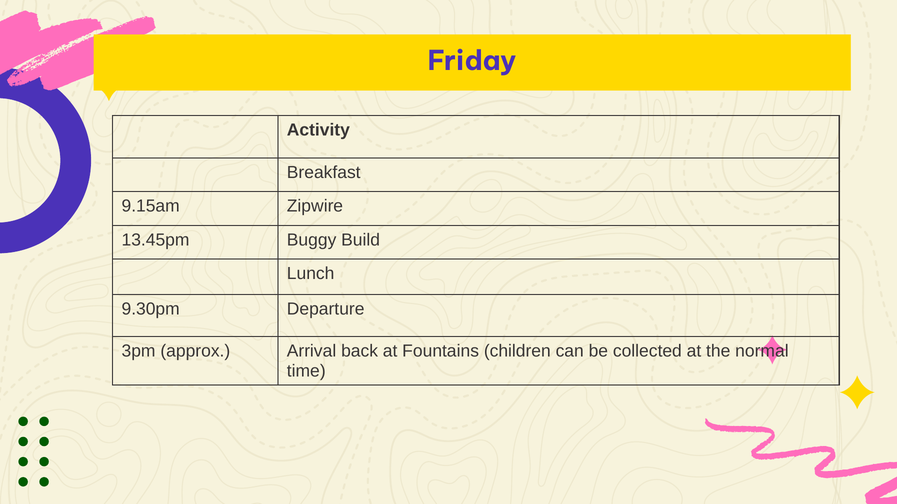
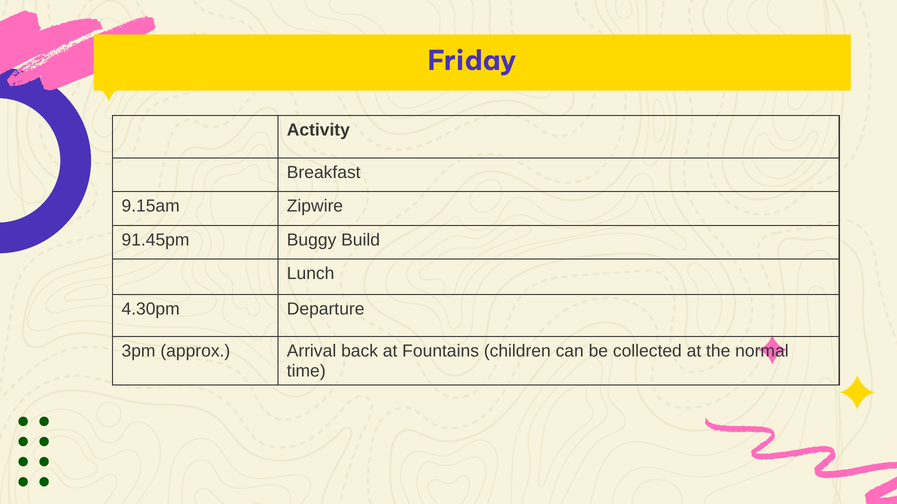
13.45pm: 13.45pm -> 91.45pm (156, 240)
9.30pm: 9.30pm -> 4.30pm (151, 309)
